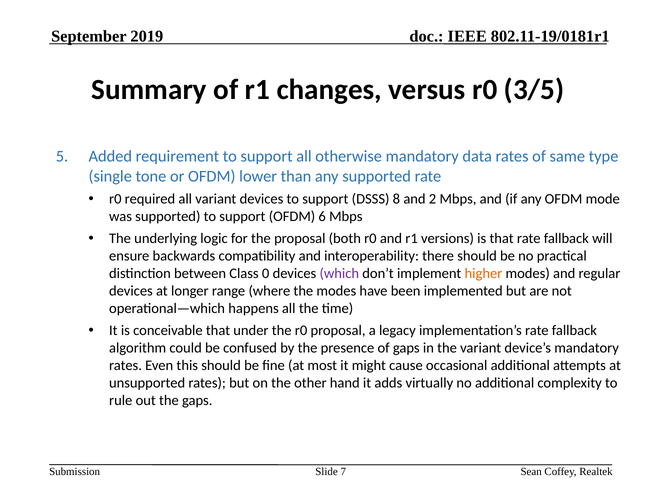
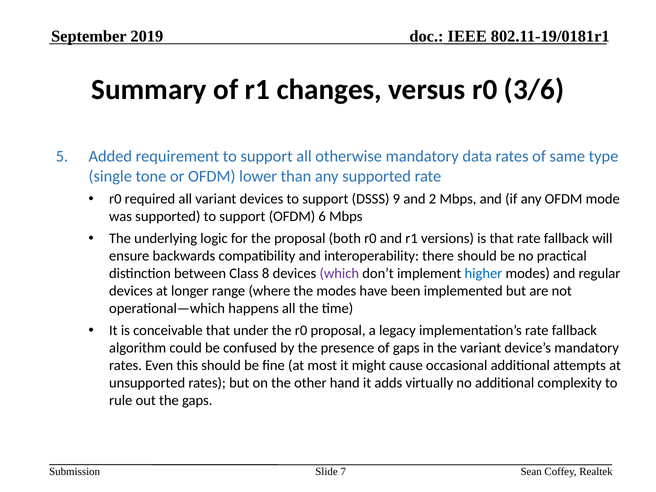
3/5: 3/5 -> 3/6 (534, 89)
8: 8 -> 9 (396, 199)
0: 0 -> 8 (266, 274)
higher colour: orange -> blue (483, 274)
